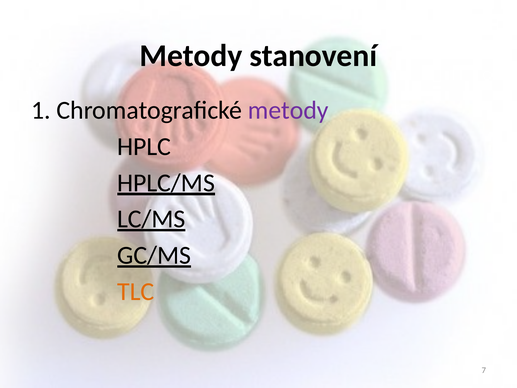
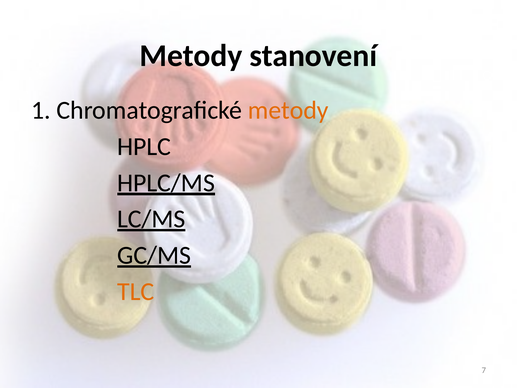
metody colour: purple -> orange (288, 110)
